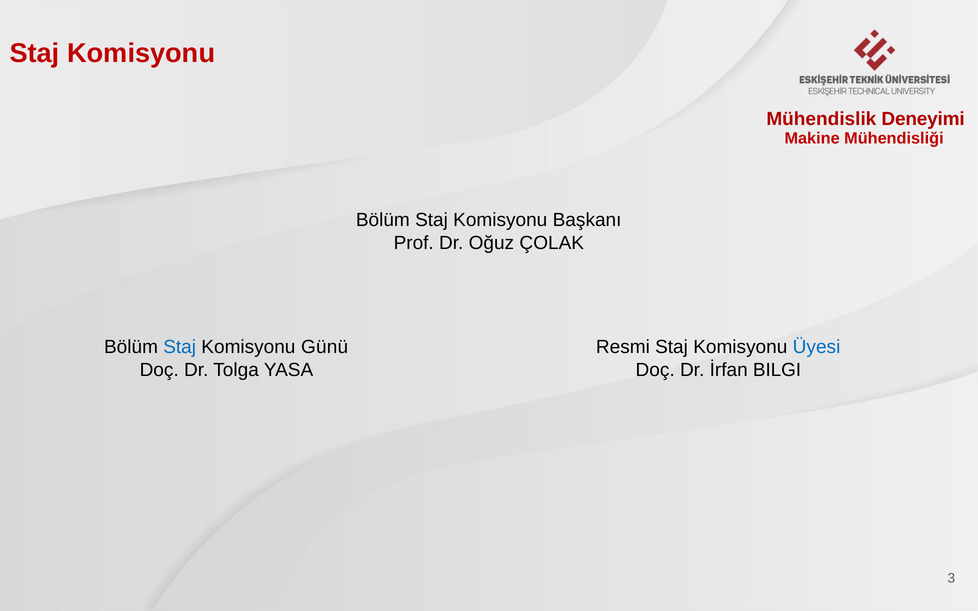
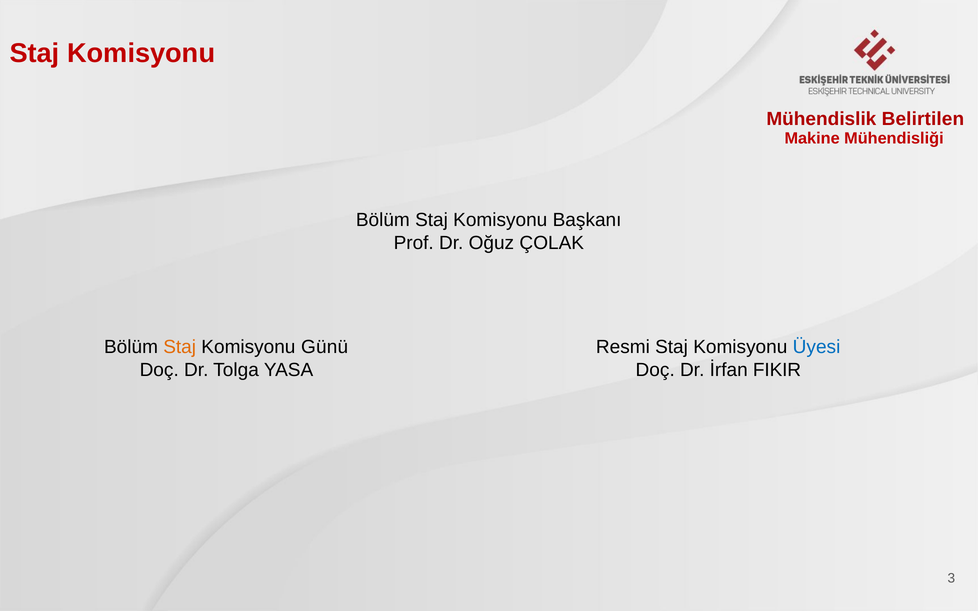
Deneyimi: Deneyimi -> Belirtilen (923, 119)
Staj colour: blue -> orange (180, 347)
BILGI: BILGI -> FIKIR (777, 370)
